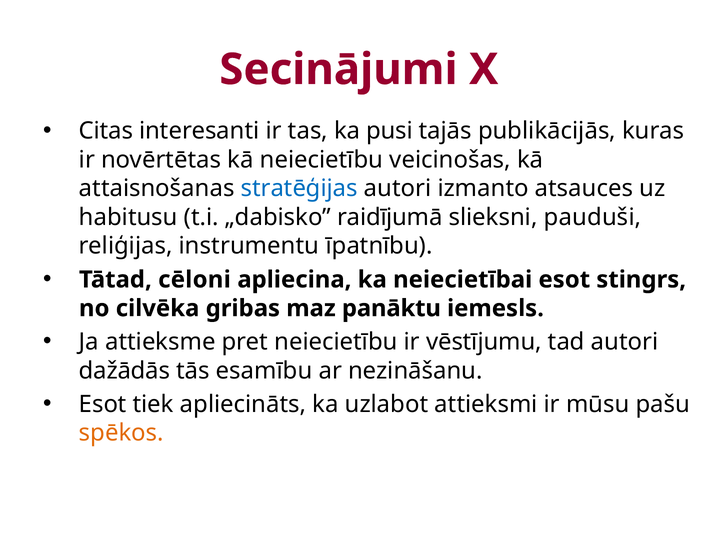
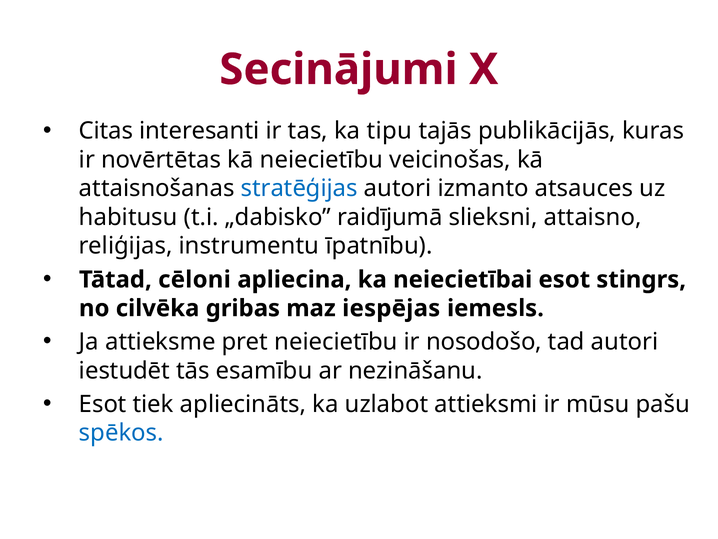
pusi: pusi -> tipu (389, 131)
pauduši: pauduši -> attaisno (593, 217)
panāktu: panāktu -> iespējas (391, 308)
vēstījumu: vēstījumu -> nosodošo (484, 342)
dažādās: dažādās -> iestudēt (124, 370)
spēkos colour: orange -> blue (121, 432)
